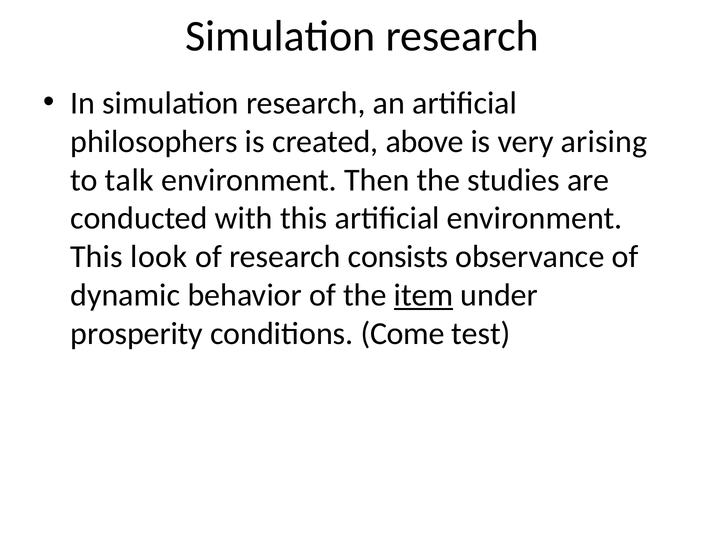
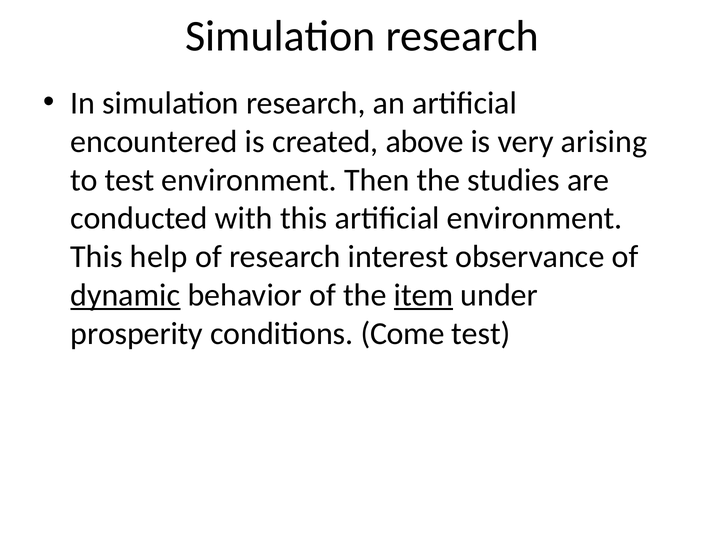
philosophers: philosophers -> encountered (154, 142)
to talk: talk -> test (130, 180)
look: look -> help (159, 257)
consists: consists -> interest (398, 257)
dynamic underline: none -> present (125, 296)
